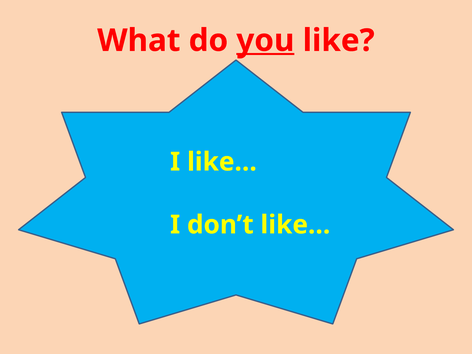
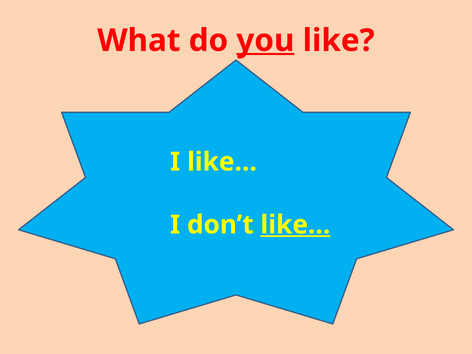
like… underline: none -> present (295, 225)
